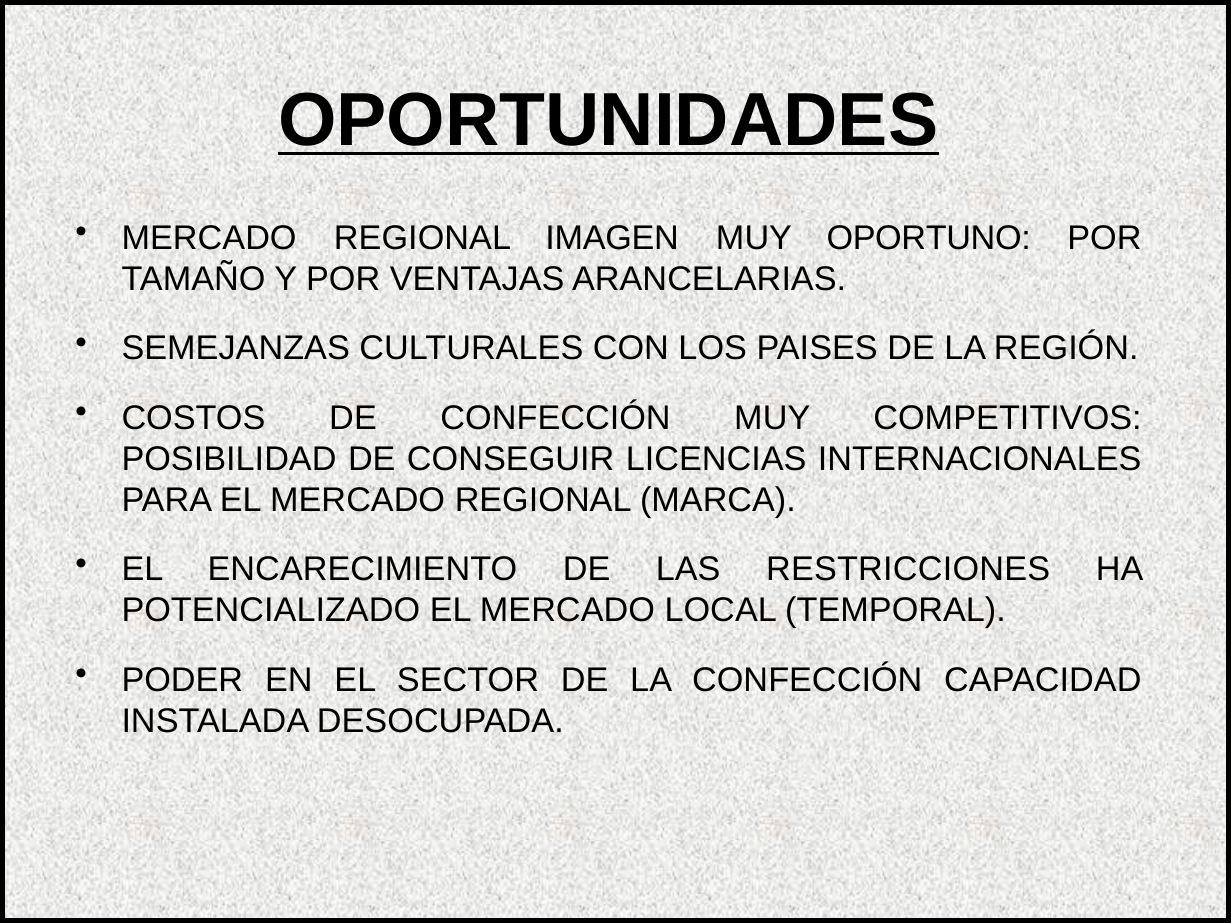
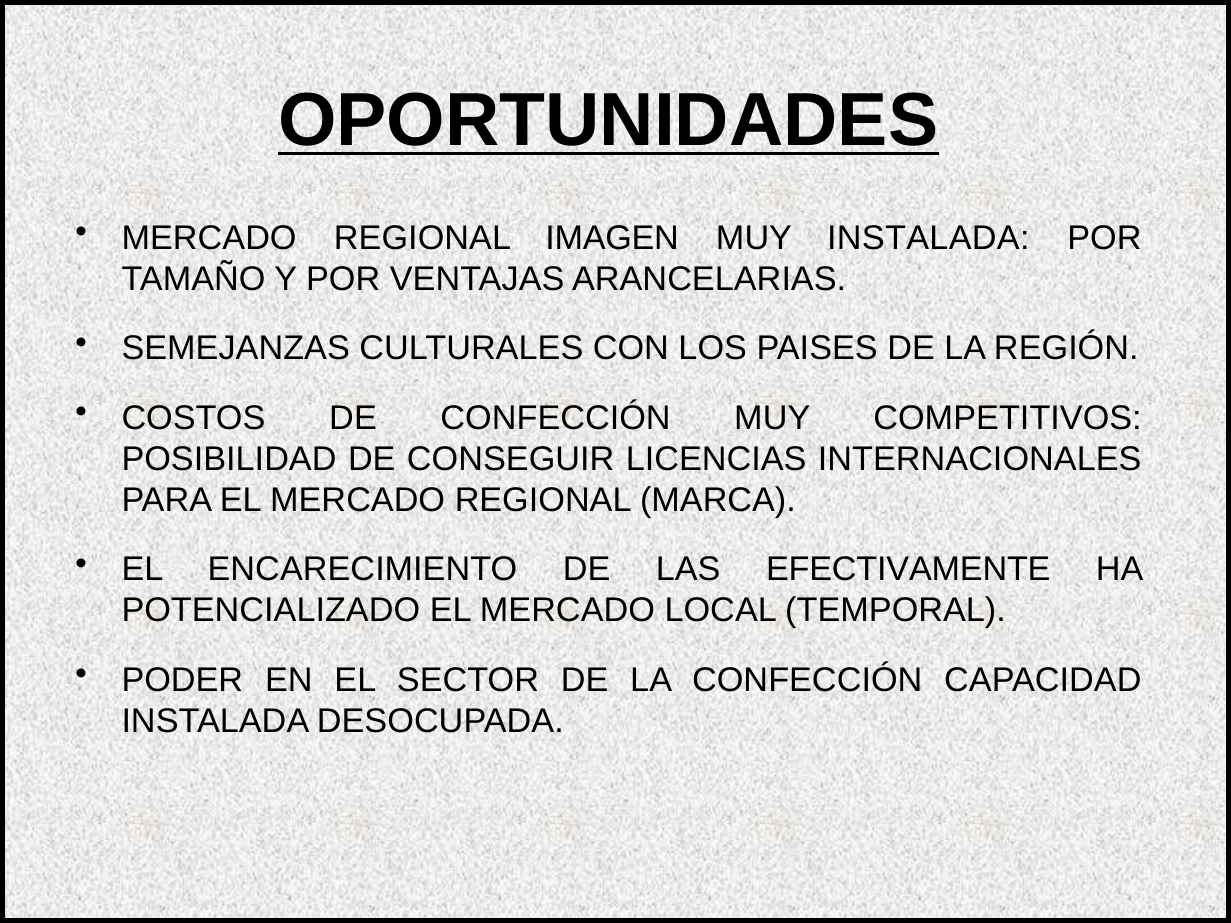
MUY OPORTUNO: OPORTUNO -> INSTALADA (928, 238)
RESTRICCIONES: RESTRICCIONES -> EFECTIVAMENTE (908, 570)
